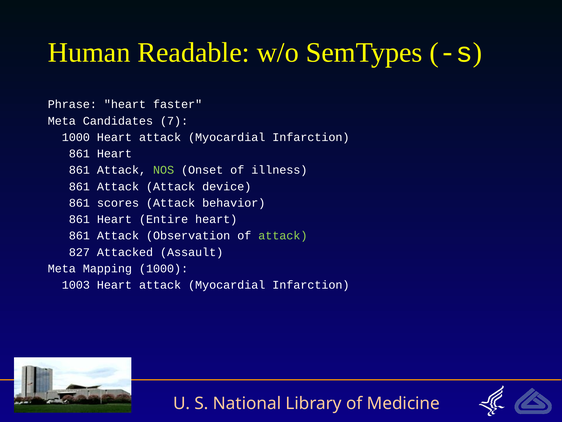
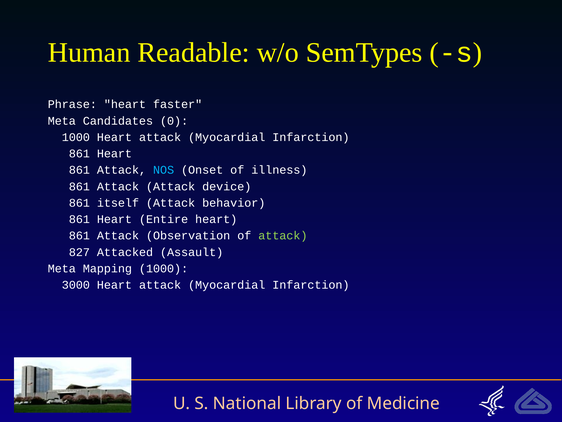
7: 7 -> 0 (174, 121)
NOS colour: light green -> light blue (164, 170)
scores: scores -> itself (118, 203)
1003: 1003 -> 3000 (76, 285)
